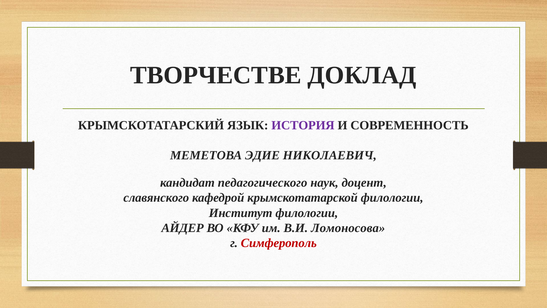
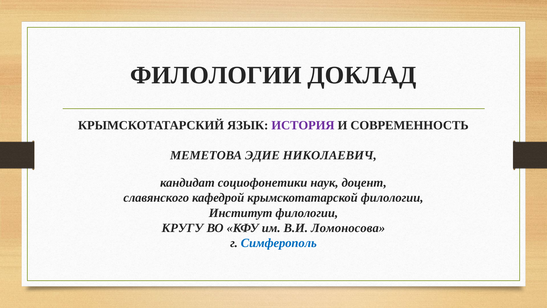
ТВОРЧЕСТВЕ: ТВОРЧЕСТВЕ -> ФИЛОЛОГИИ (216, 75)
педагогического: педагогического -> социофонетики (263, 183)
АЙДЕР: АЙДЕР -> КРУГУ (182, 228)
Симферополь colour: red -> blue (279, 243)
